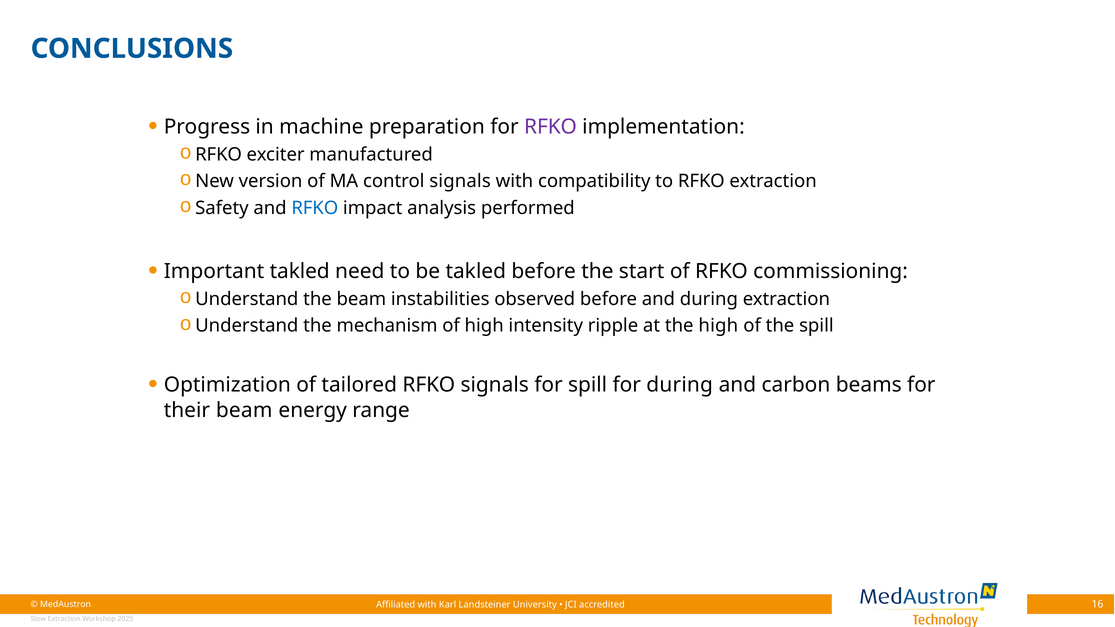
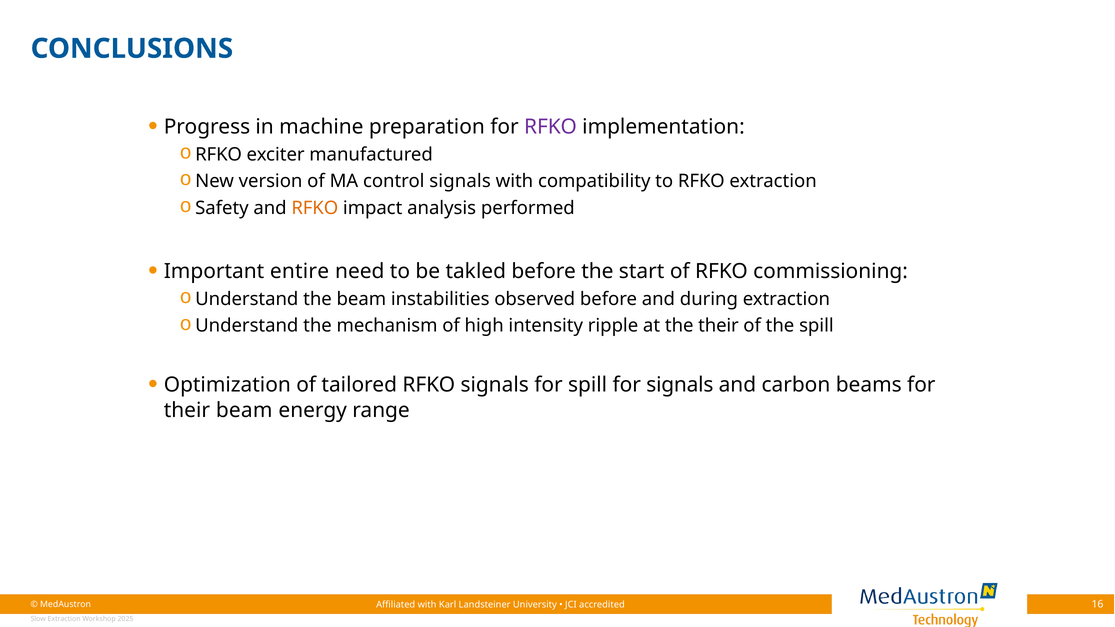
RFKO colour: blue -> orange (315, 208)
Important takled: takled -> entire (300, 272)
the high: high -> their (719, 326)
for during: during -> signals (680, 385)
